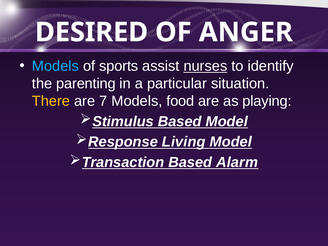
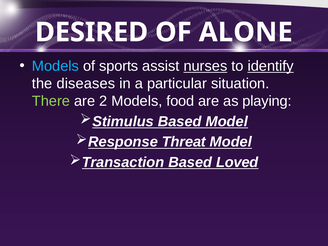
ANGER: ANGER -> ALONE (246, 32)
identify underline: none -> present (271, 66)
parenting: parenting -> diseases (86, 84)
There colour: yellow -> light green (51, 101)
7: 7 -> 2 (103, 101)
Living: Living -> Threat (184, 142)
Alarm: Alarm -> Loved (237, 162)
